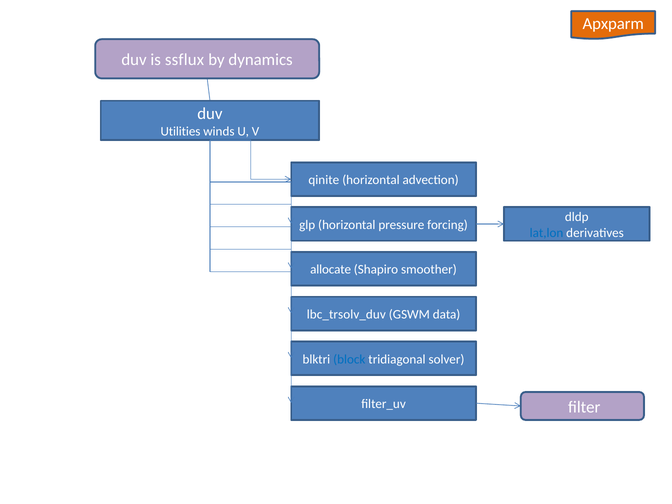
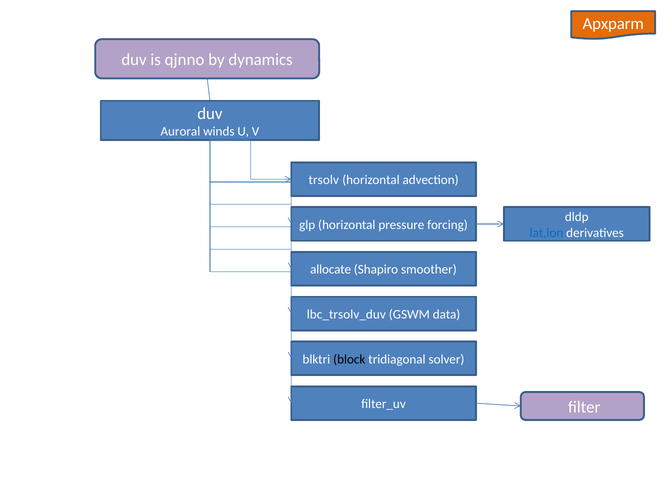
ssflux: ssflux -> qjnno (185, 60)
Utilities: Utilities -> Auroral (180, 131)
qinite: qinite -> trsolv (324, 180)
block colour: blue -> black (349, 359)
